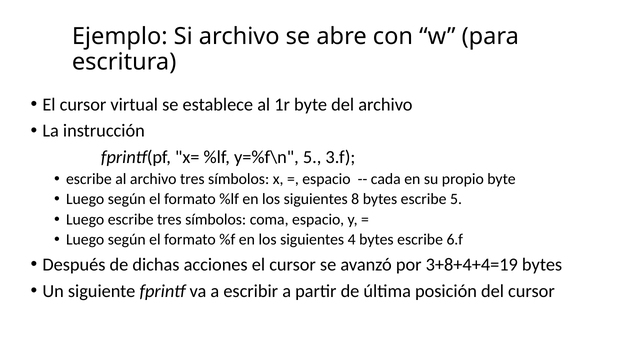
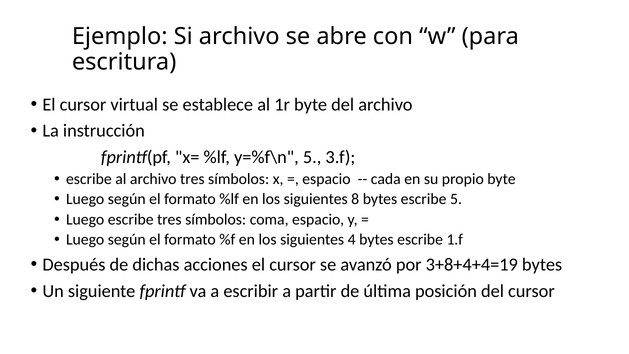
6.f: 6.f -> 1.f (455, 240)
